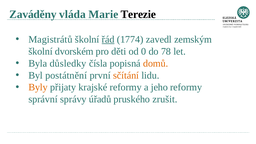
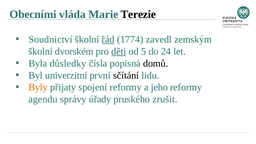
Zaváděny: Zaváděny -> Obecními (33, 14)
Magistrátů: Magistrátů -> Soudnictví (50, 39)
děti underline: none -> present (119, 51)
0: 0 -> 5 (144, 51)
78: 78 -> 24 (166, 51)
domů colour: orange -> black (156, 63)
postátnění: postátnění -> univerzitní (66, 75)
sčítání colour: orange -> black (126, 75)
krajské: krajské -> spojení (93, 87)
správní: správní -> agendu (43, 99)
úřadů: úřadů -> úřady (100, 99)
